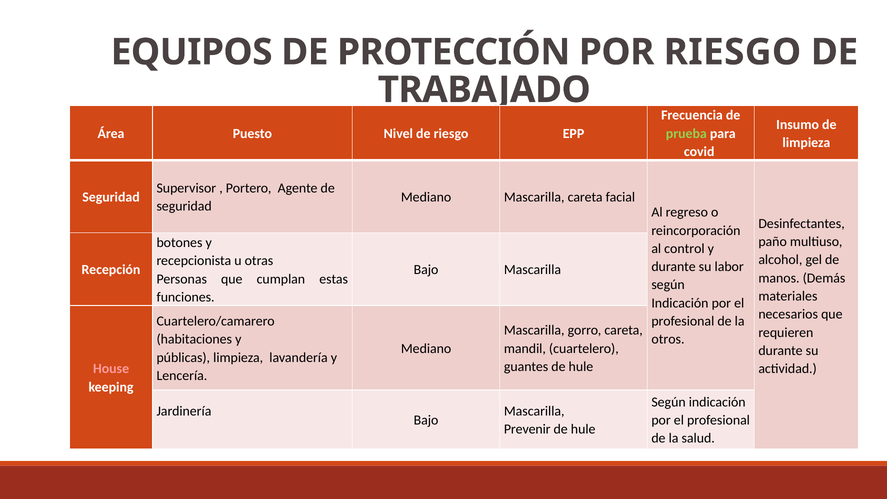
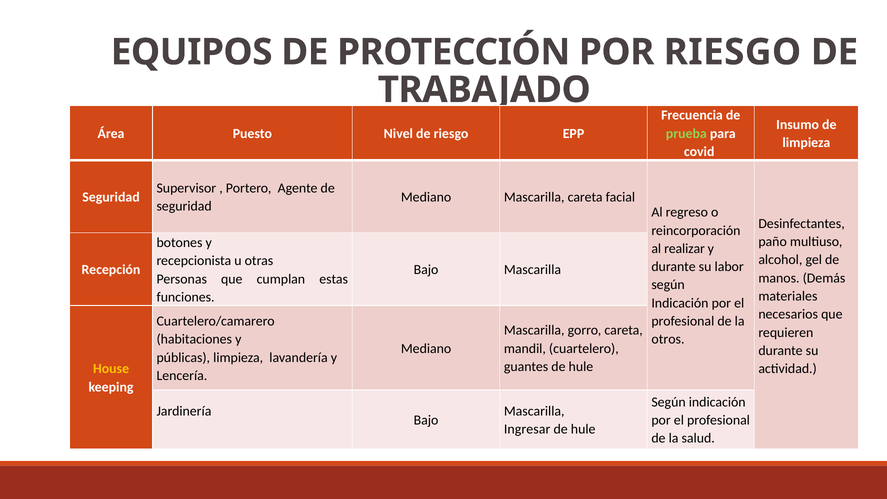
control: control -> realizar (684, 249)
House colour: pink -> yellow (111, 369)
Prevenir: Prevenir -> Ingresar (527, 429)
